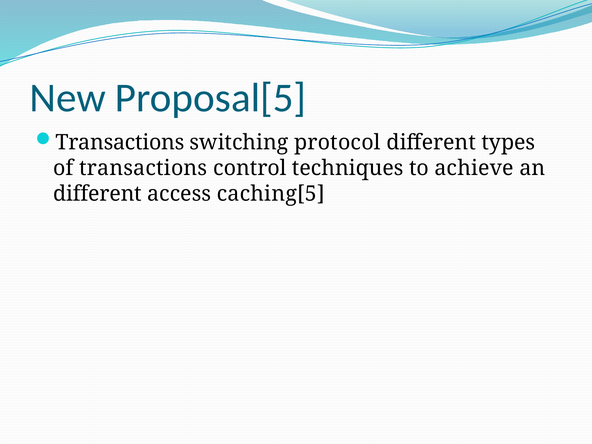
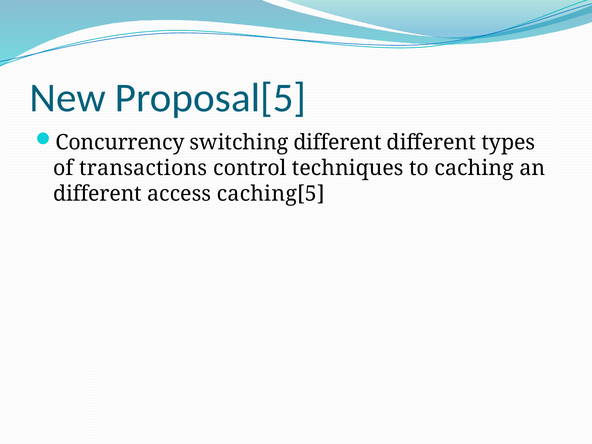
Transactions: Transactions -> Concurrency (120, 143)
switching protocol: protocol -> different (338, 143)
achieve: achieve -> caching (474, 168)
